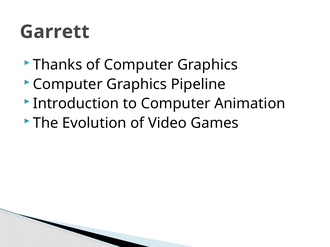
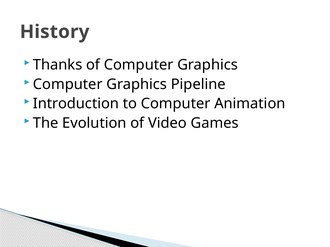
Garrett: Garrett -> History (55, 32)
